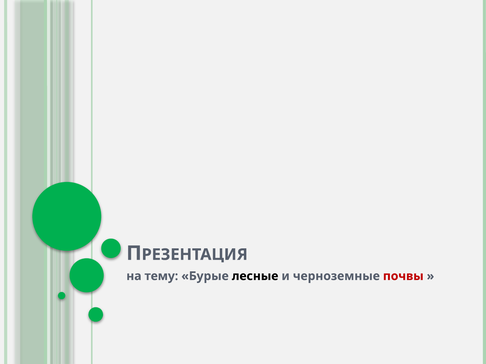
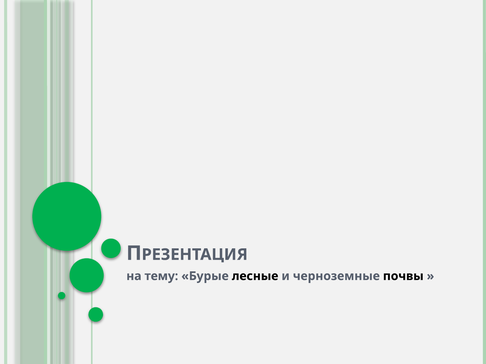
почвы colour: red -> black (403, 276)
